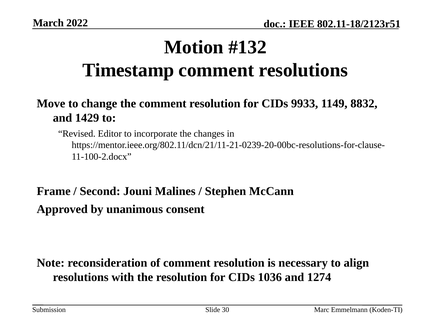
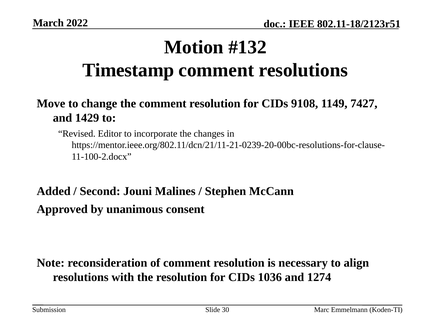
9933: 9933 -> 9108 (305, 104)
8832: 8832 -> 7427 (364, 104)
Frame: Frame -> Added (54, 191)
